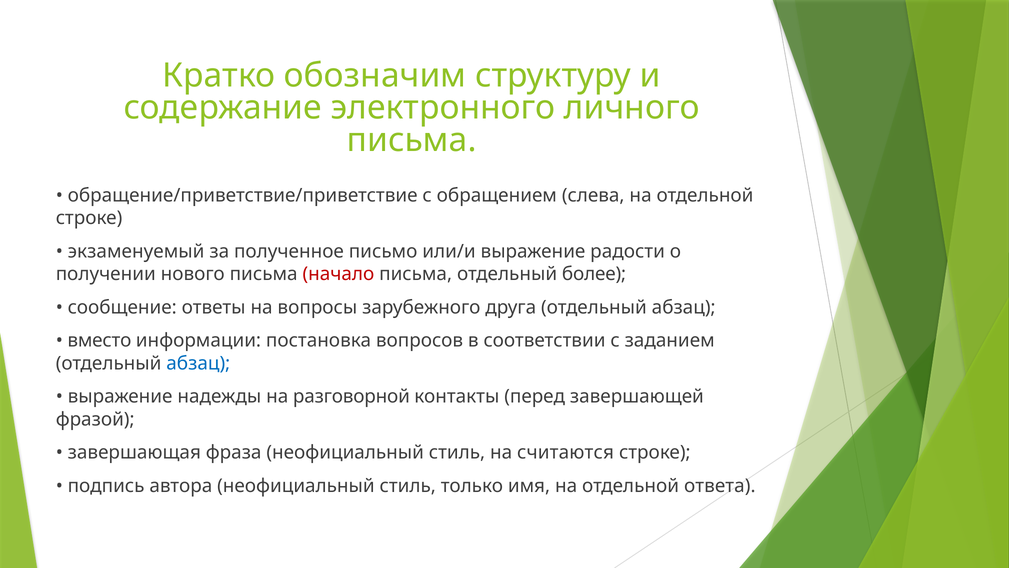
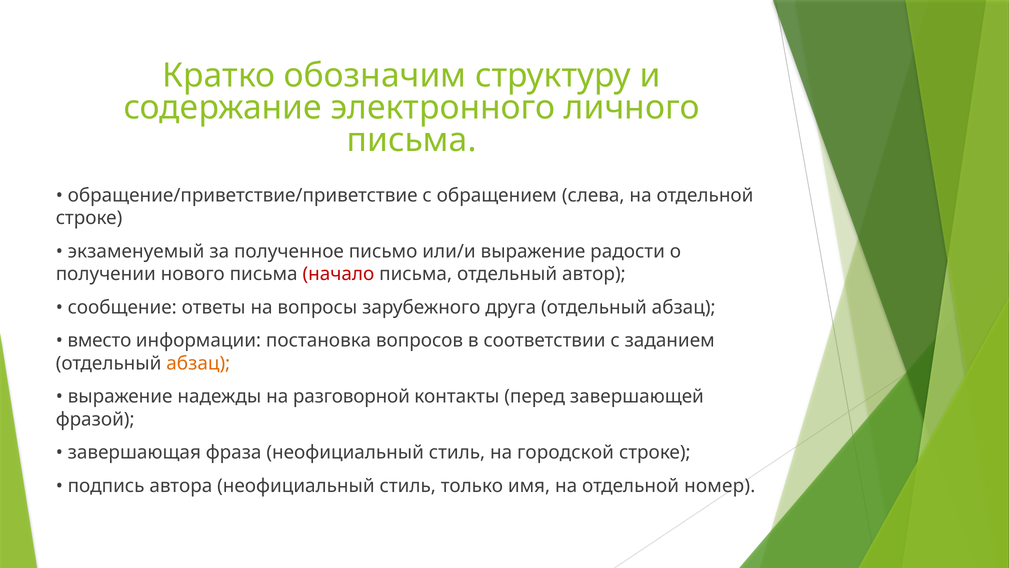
более: более -> автор (594, 274)
абзац colour: blue -> orange (198, 363)
считаются: считаются -> городской (566, 452)
ответа: ответа -> номер (720, 485)
